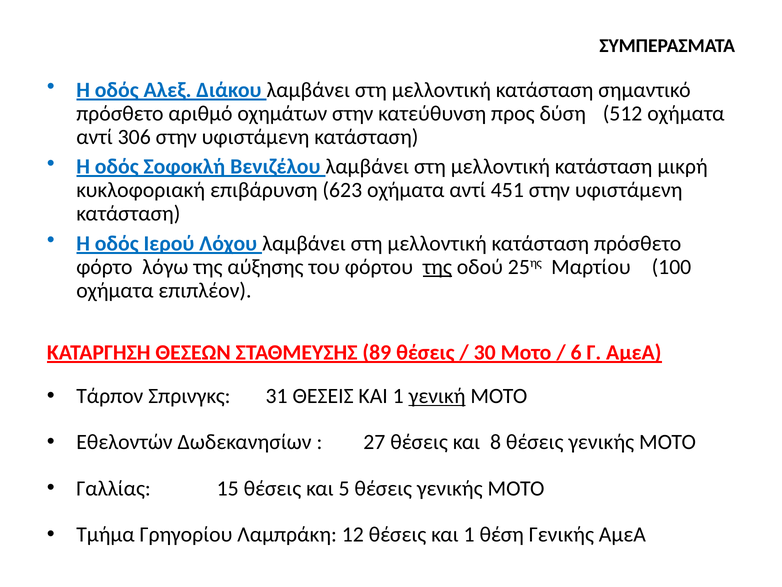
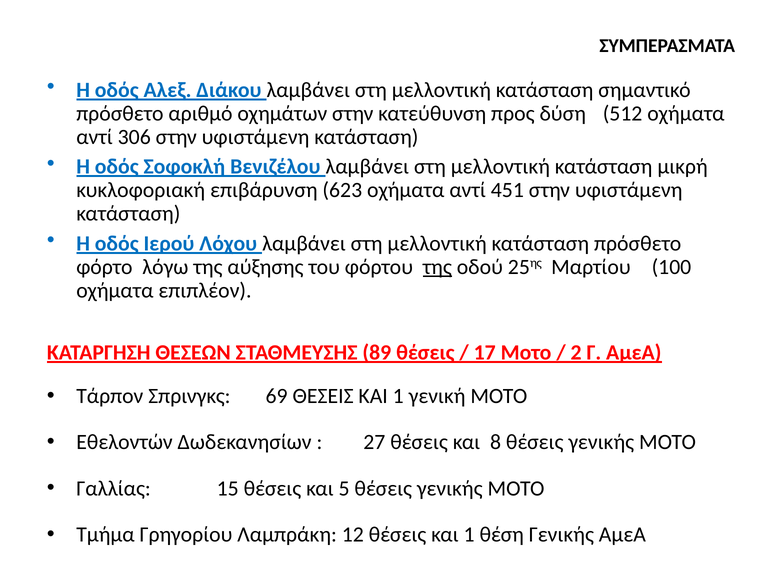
30: 30 -> 17 (485, 352)
6: 6 -> 2 (576, 352)
31: 31 -> 69 (277, 396)
γενική underline: present -> none (437, 396)
